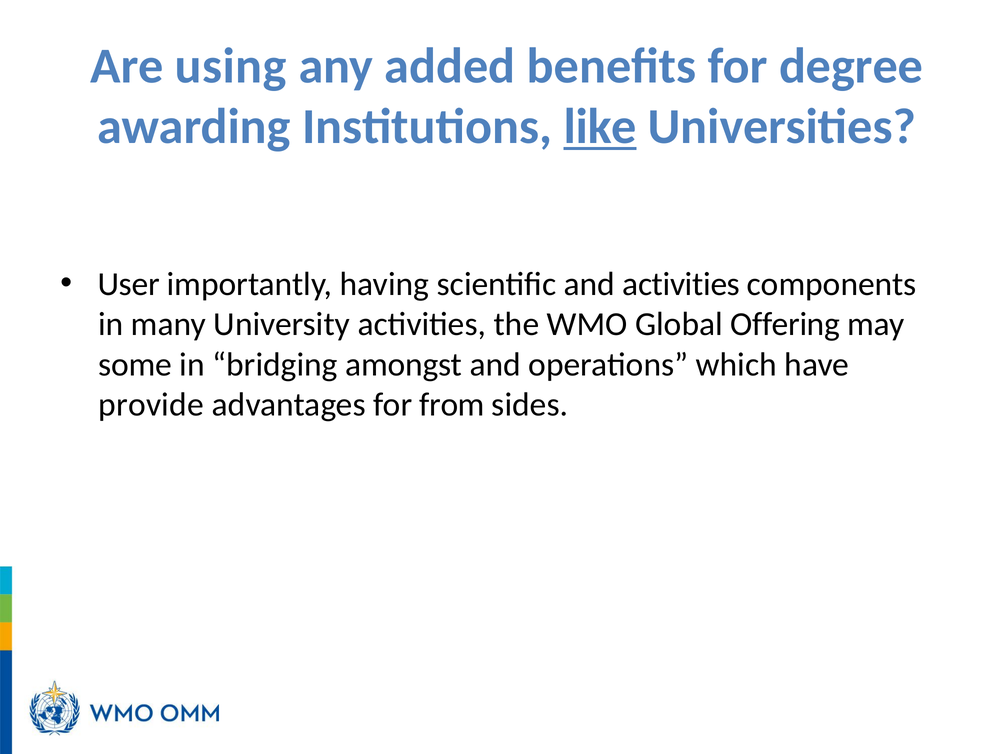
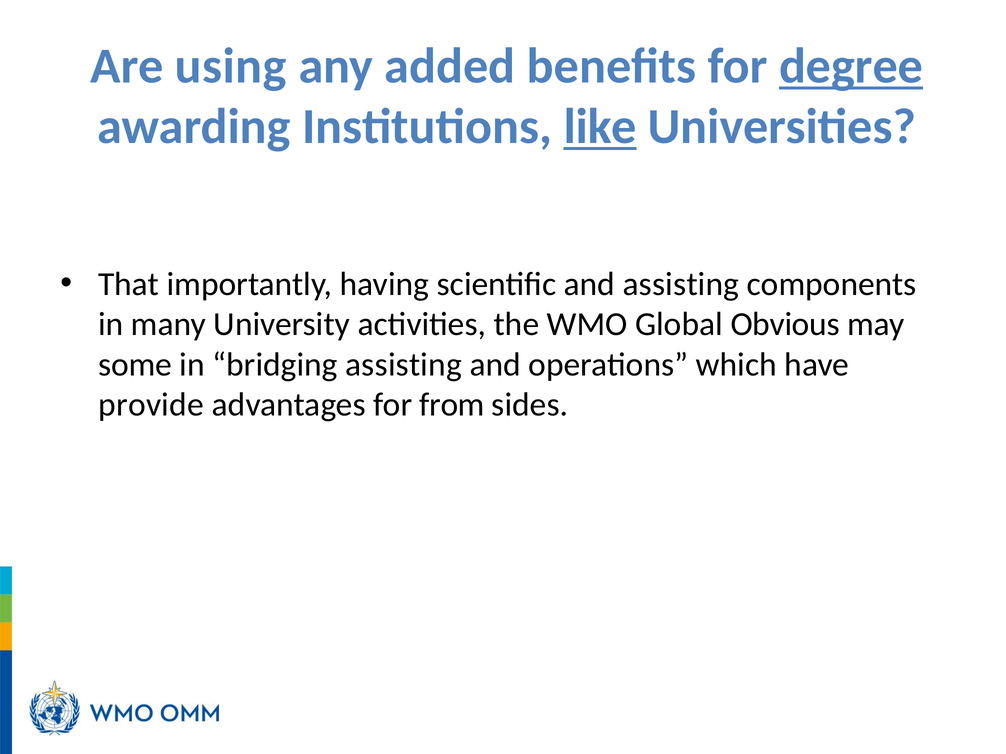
degree underline: none -> present (851, 66)
User: User -> That (129, 284)
and activities: activities -> assisting (681, 284)
Offering: Offering -> Obvious (785, 324)
bridging amongst: amongst -> assisting (404, 365)
